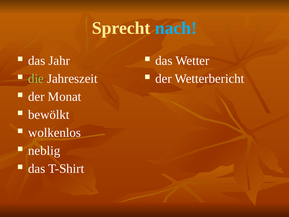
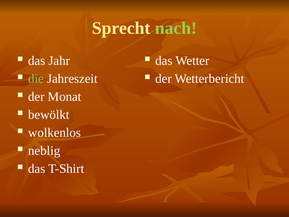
nach colour: light blue -> light green (176, 28)
